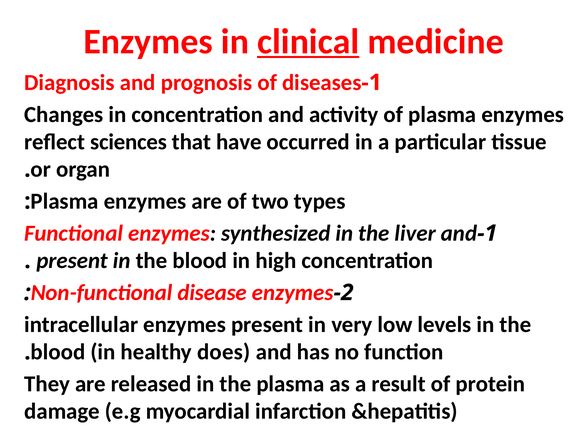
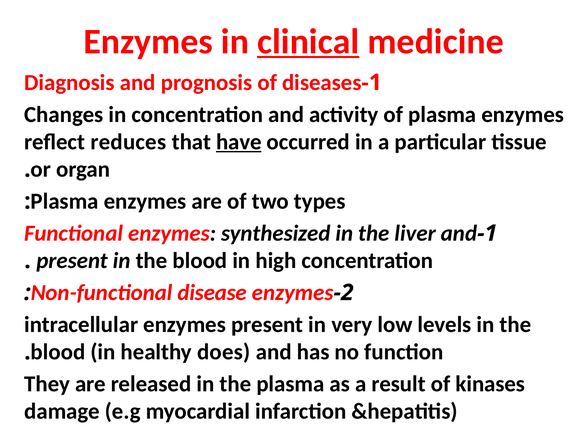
sciences: sciences -> reduces (128, 142)
have underline: none -> present (239, 142)
protein: protein -> kinases (490, 384)
